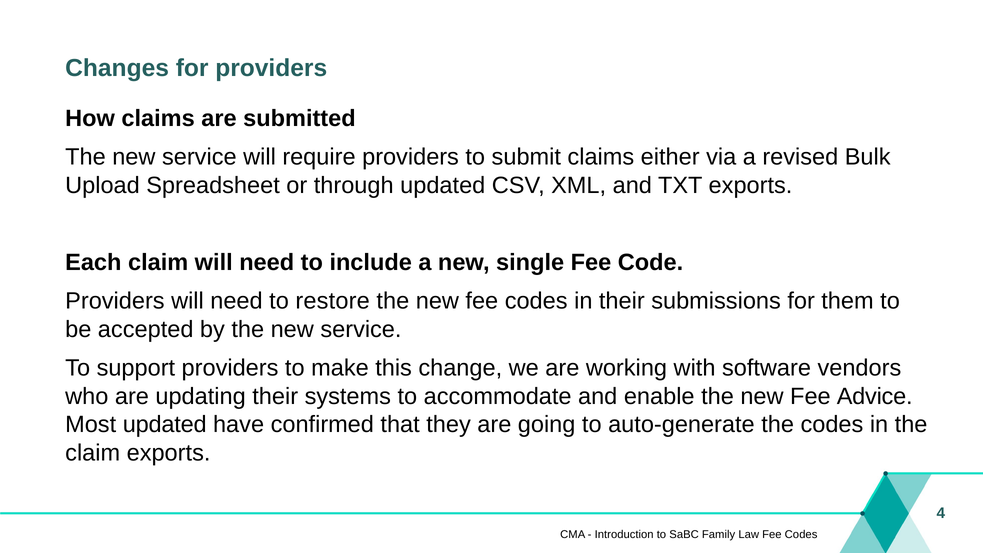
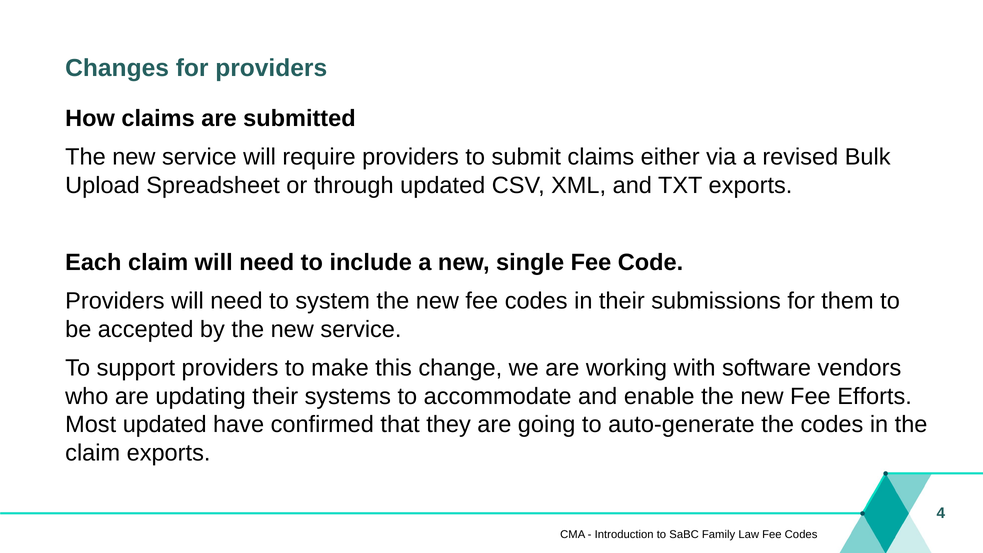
restore: restore -> system (333, 301)
Advice: Advice -> Efforts (875, 396)
